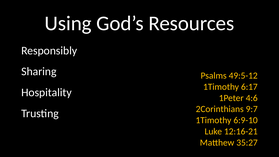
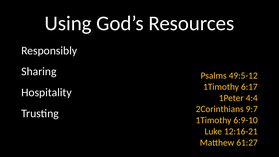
4:6: 4:6 -> 4:4 (252, 98)
35:27: 35:27 -> 61:27 (247, 143)
